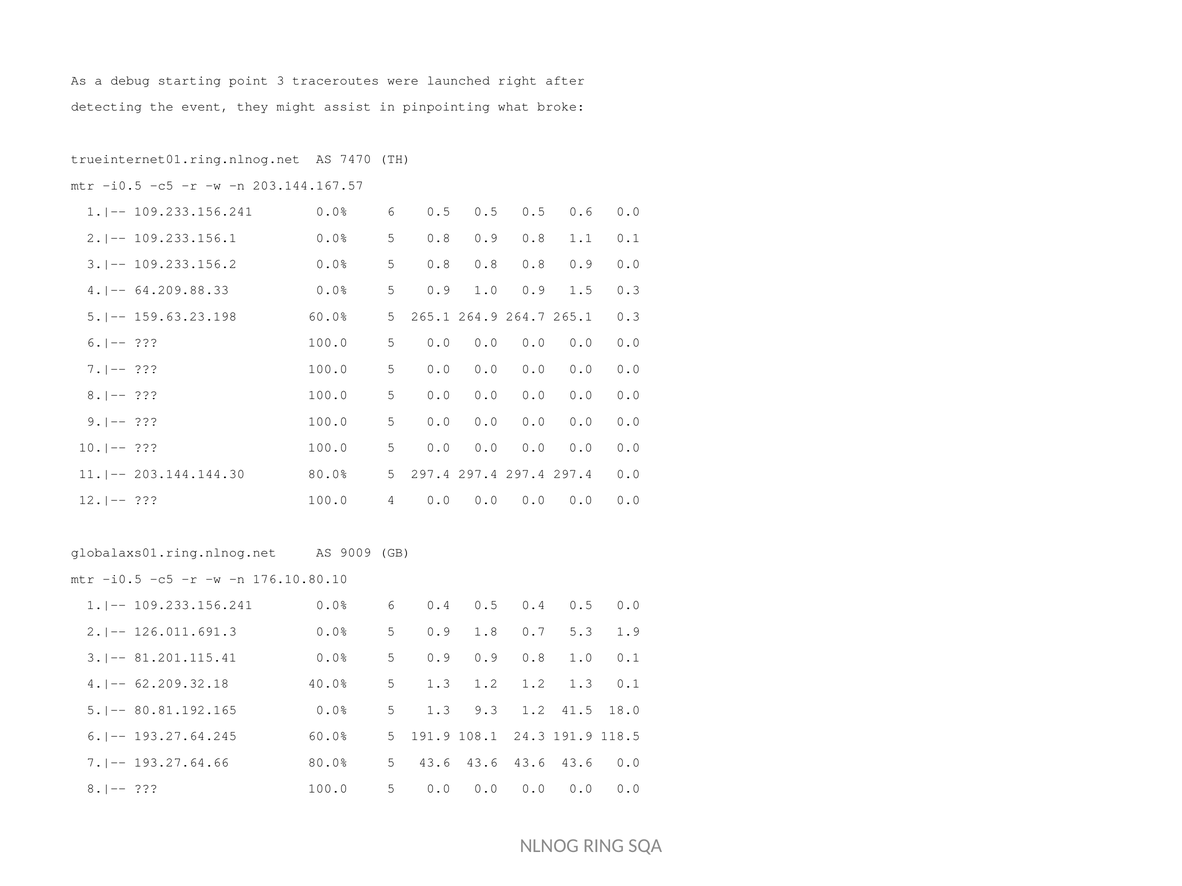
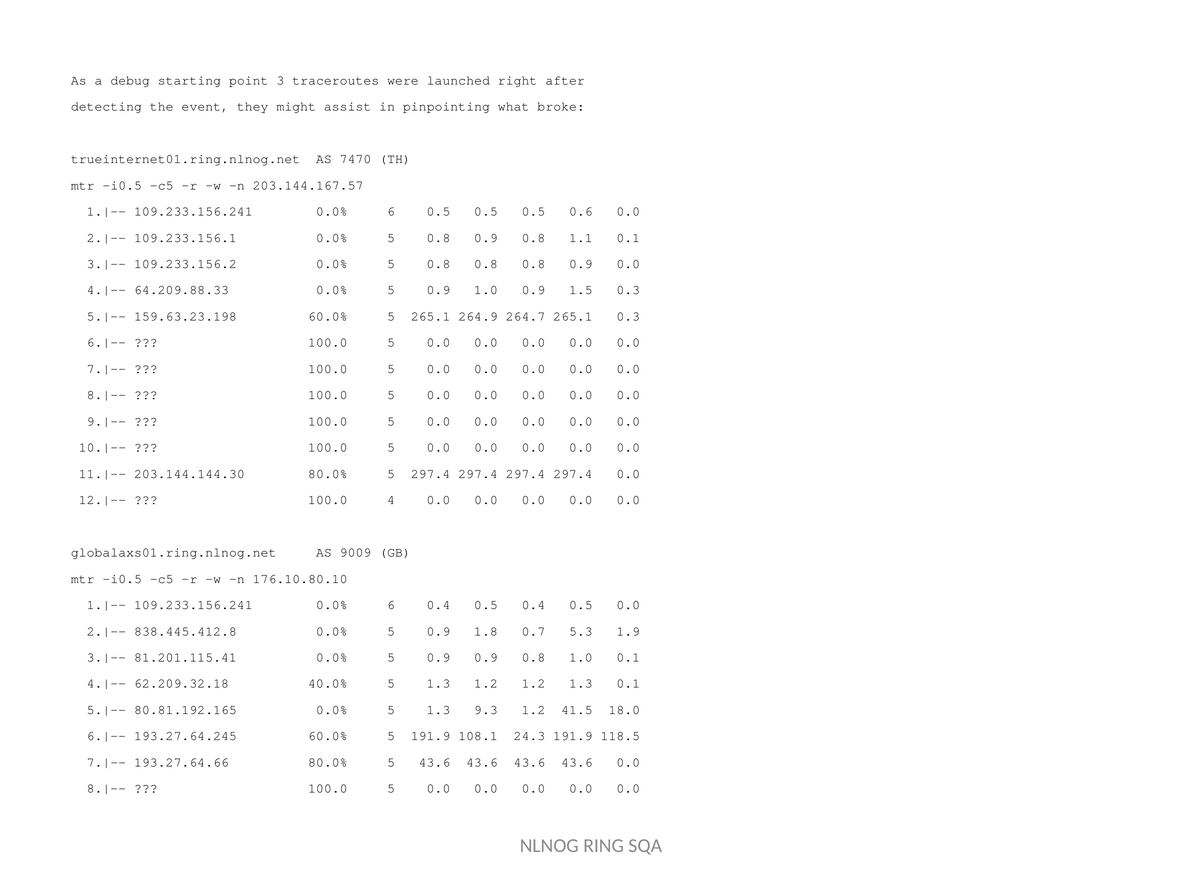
126.011.691.3: 126.011.691.3 -> 838.445.412.8 (185, 632)
